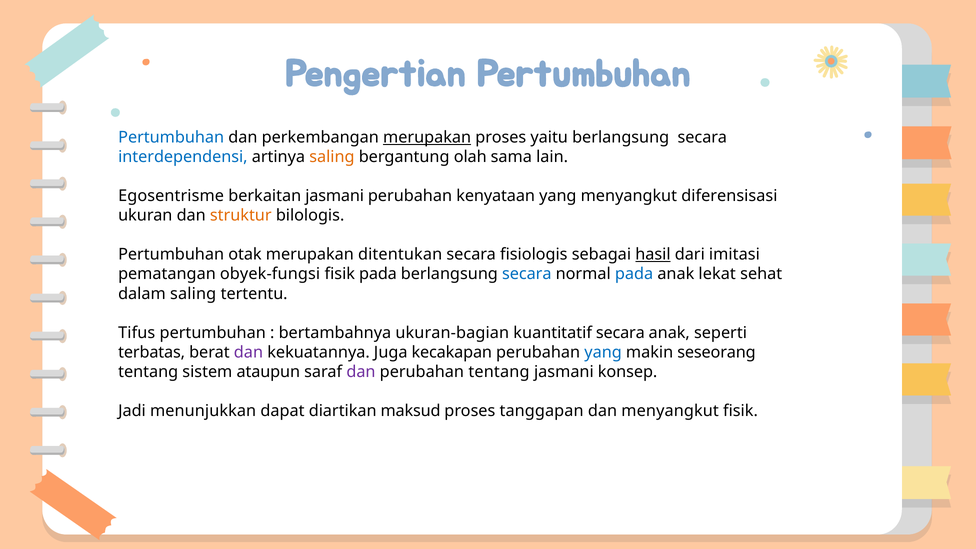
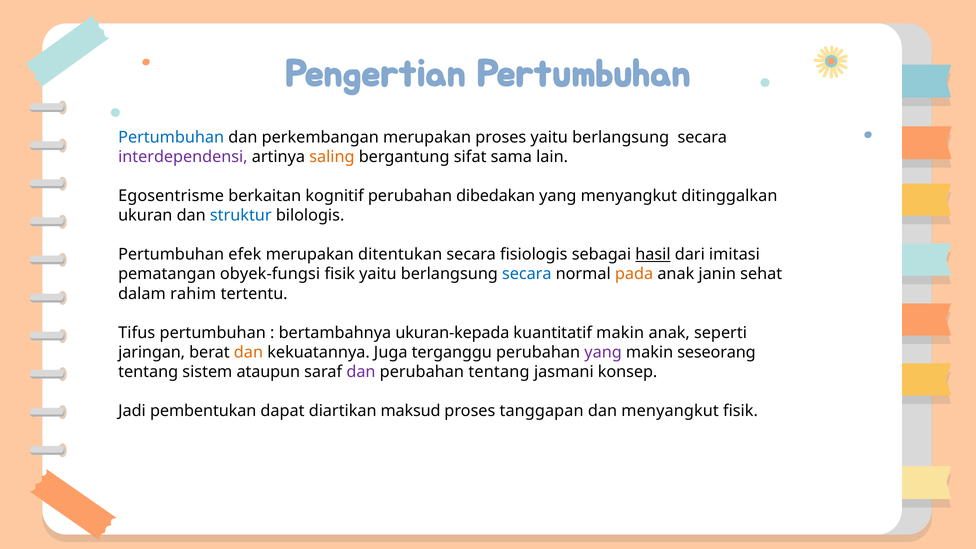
merupakan underline: present -> none (427, 138)
interdependensi colour: blue -> purple (183, 157)
olah: olah -> sifat (470, 157)
berkaitan jasmani: jasmani -> kognitif (335, 196)
kenyataan: kenyataan -> dibedakan (496, 196)
diferensisasi: diferensisasi -> ditinggalkan (729, 196)
struktur colour: orange -> blue (241, 216)
otak: otak -> efek (245, 255)
fisik pada: pada -> yaitu (378, 274)
pada colour: blue -> orange (634, 274)
lekat: lekat -> janin (717, 274)
dalam saling: saling -> rahim (193, 294)
ukuran-bagian: ukuran-bagian -> ukuran-kepada (452, 333)
kuantitatif secara: secara -> makin (620, 333)
terbatas: terbatas -> jaringan (152, 352)
dan colour: purple -> orange (248, 352)
kecakapan: kecakapan -> terganggu (452, 352)
yang colour: blue -> purple (603, 352)
menunjukkan: menunjukkan -> pembentukan (203, 411)
